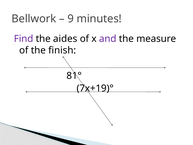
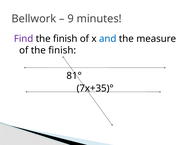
aides: aides -> finish (65, 39)
and colour: purple -> blue (108, 39)
7x+19)°: 7x+19)° -> 7x+35)° (95, 88)
